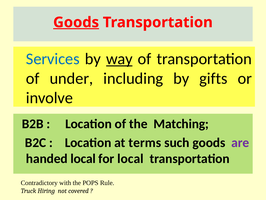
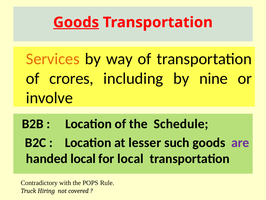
Services colour: blue -> orange (53, 59)
way underline: present -> none (119, 59)
under: under -> crores (71, 78)
gifts: gifts -> nine (213, 78)
Matching: Matching -> Schedule (181, 124)
terms: terms -> lesser (145, 142)
